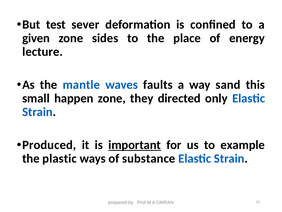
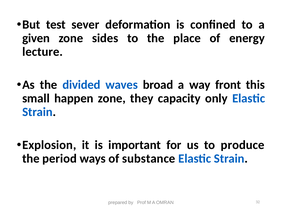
mantle: mantle -> divided (81, 85)
faults: faults -> broad (158, 85)
sand: sand -> front (228, 85)
directed: directed -> capacity (179, 98)
Produced: Produced -> Explosion (49, 145)
important underline: present -> none (135, 145)
example: example -> produce (243, 145)
plastic: plastic -> period (60, 158)
